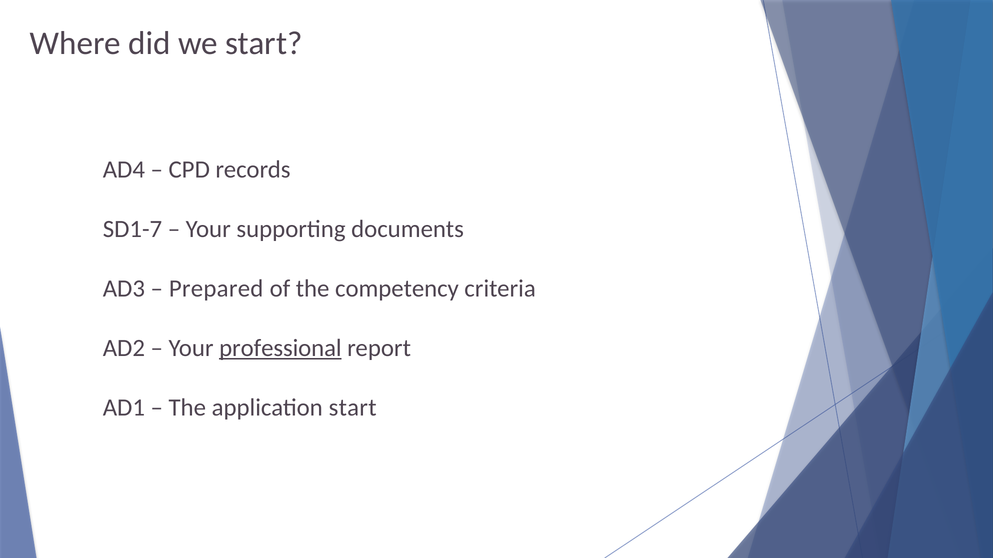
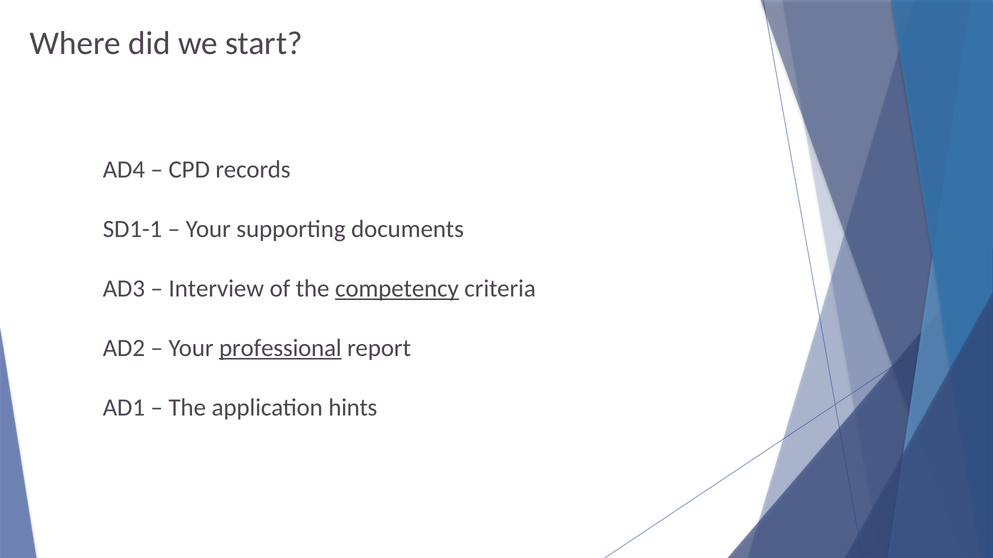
SD1-7: SD1-7 -> SD1-1 (133, 229)
Prepared: Prepared -> Interview (216, 289)
competency underline: none -> present (397, 289)
application start: start -> hints (353, 408)
